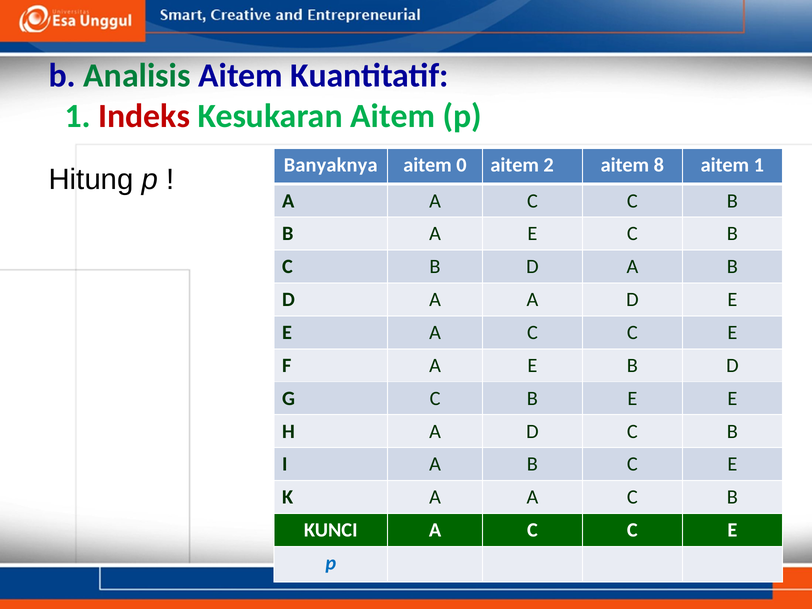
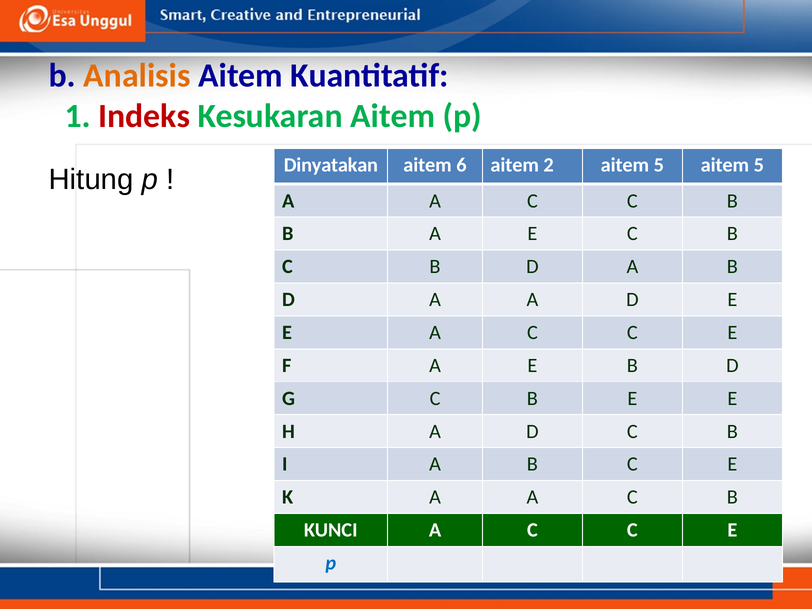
Analisis colour: green -> orange (137, 76)
Banyaknya: Banyaknya -> Dinyatakan (331, 165)
0: 0 -> 6 (461, 165)
2 aitem 8: 8 -> 5 (659, 165)
1: 1 -> 5 (759, 165)
